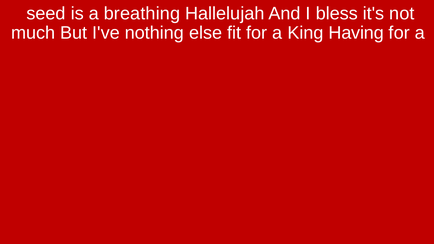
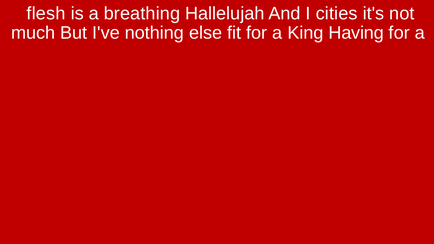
seed: seed -> flesh (46, 13)
bless: bless -> cities (337, 13)
